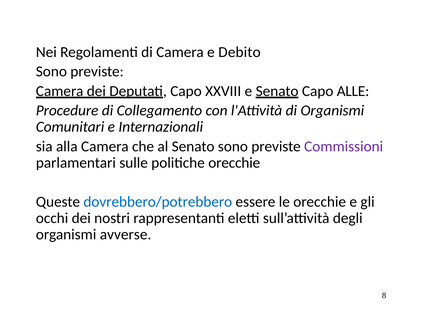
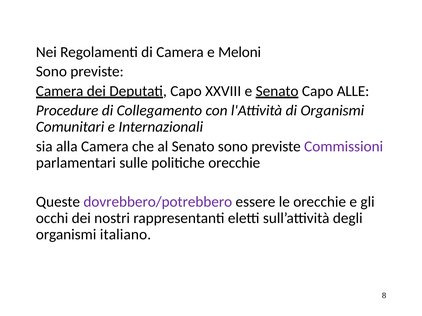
Debito: Debito -> Meloni (240, 52)
dovrebbero/potrebbero colour: blue -> purple (158, 202)
avverse: avverse -> italiano (126, 235)
